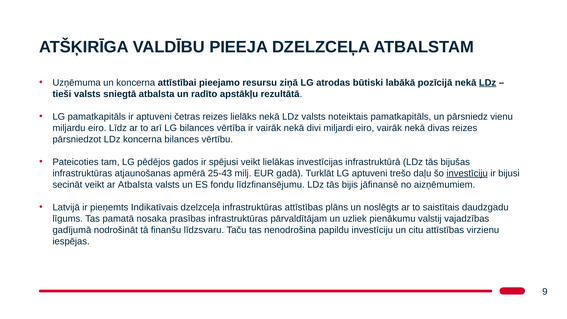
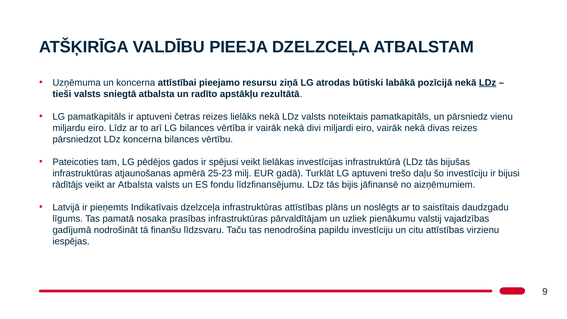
25-43: 25-43 -> 25-23 (220, 173)
investīciju underline: present -> none (467, 173)
secināt: secināt -> rādītājs (67, 185)
